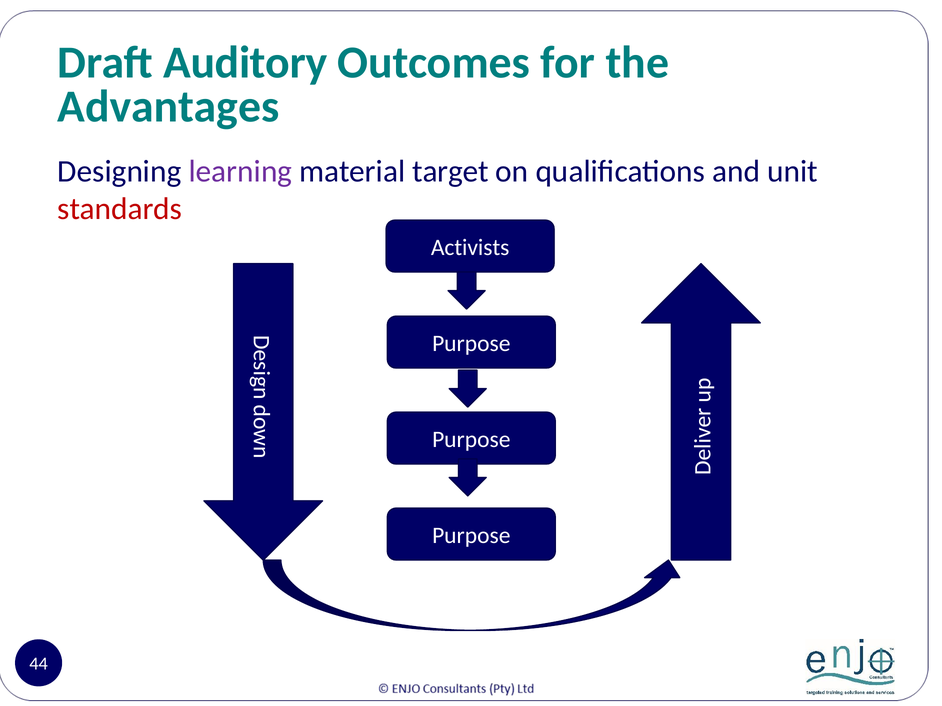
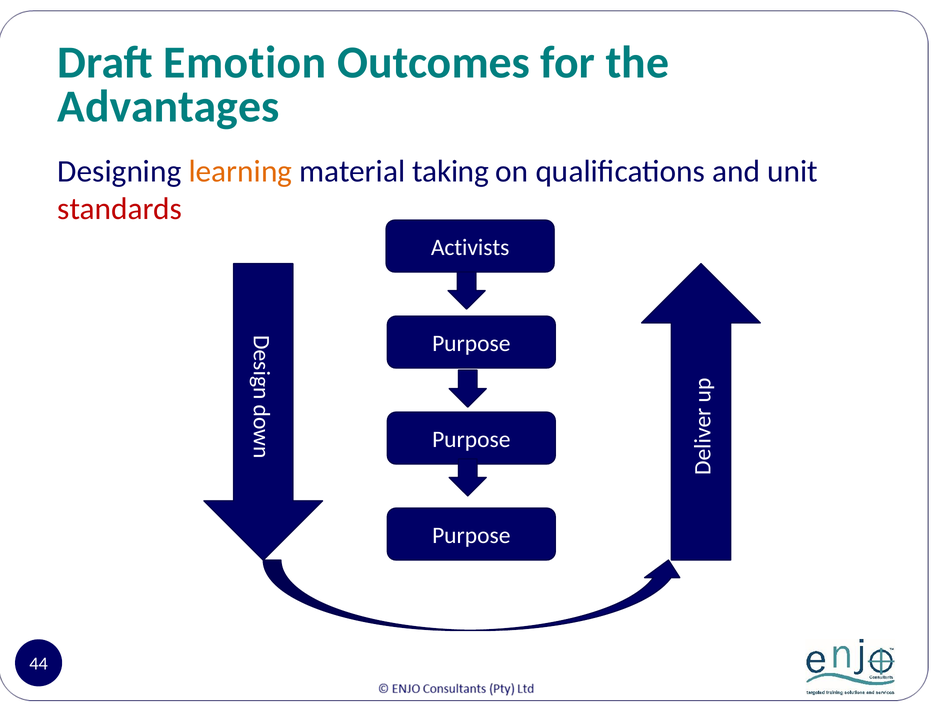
Auditory: Auditory -> Emotion (245, 63)
learning colour: purple -> orange (240, 171)
target: target -> taking (451, 171)
